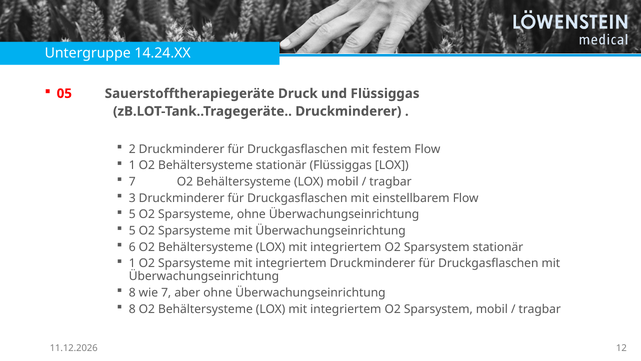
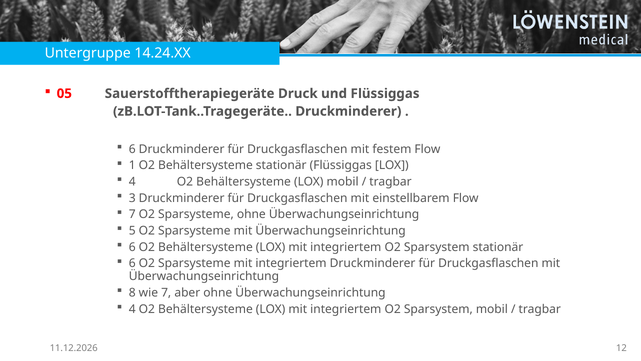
2: 2 -> 6 (132, 149)
7: 7 -> 4 (132, 181)
5: 5 -> 7 (132, 214)
1: 1 -> 6 (132, 263)
8: 8 -> 4 (132, 309)
